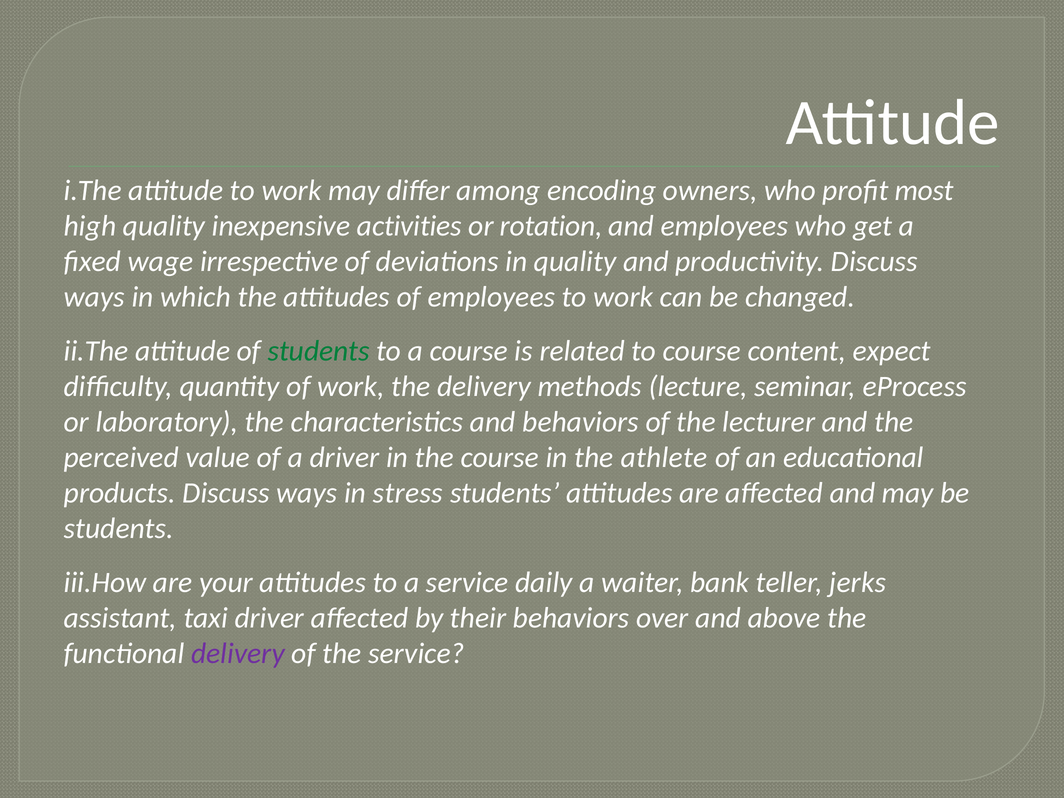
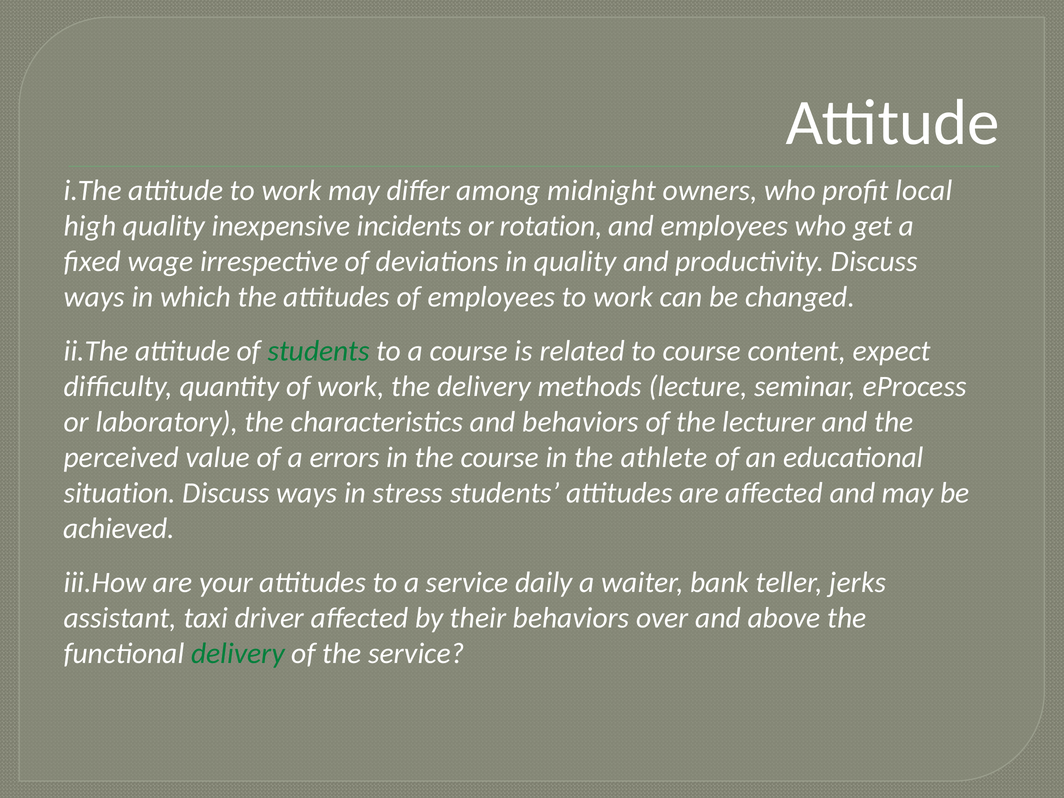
encoding: encoding -> midnight (602, 190)
most: most -> local (924, 190)
activities: activities -> incidents (409, 226)
a driver: driver -> errors (345, 457)
products: products -> situation (120, 493)
students: students -> achieved (119, 528)
delivery colour: purple -> green (238, 653)
